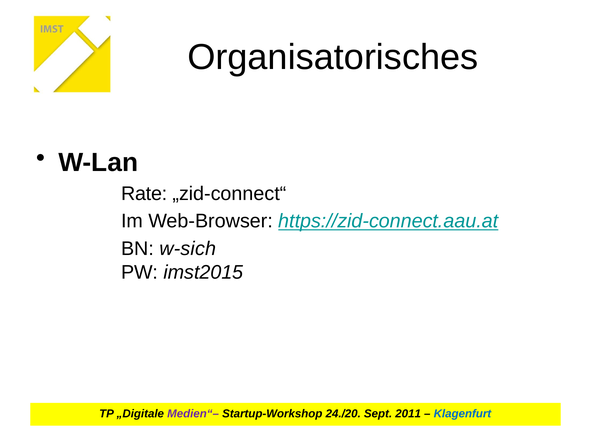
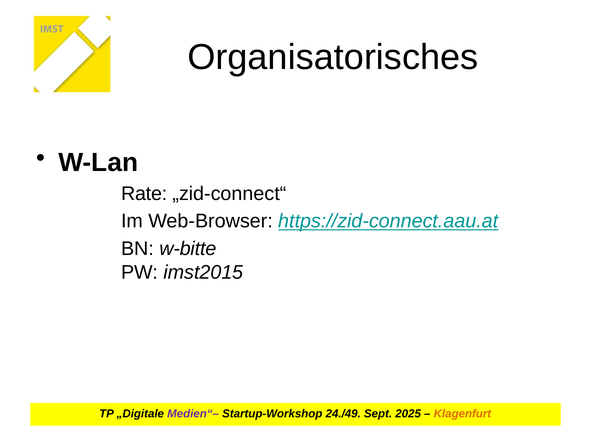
w-sich: w-sich -> w-bitte (188, 249)
24./20: 24./20 -> 24./49 (343, 414)
2011: 2011 -> 2025 (408, 414)
Klagenfurt colour: blue -> orange (462, 414)
